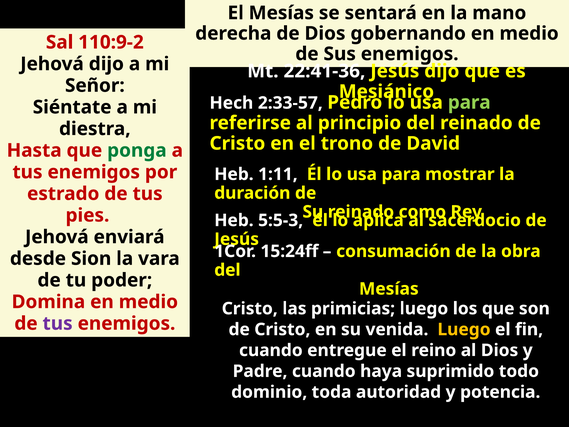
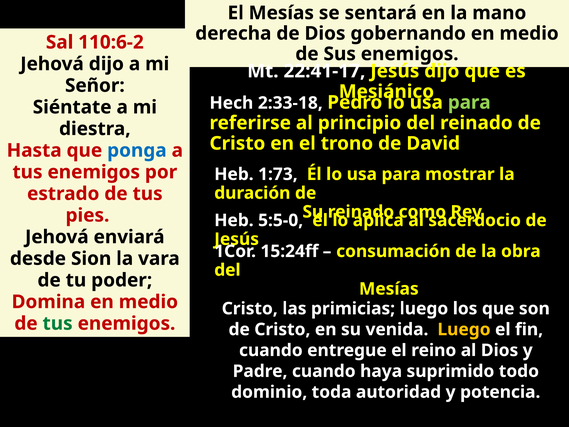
110:9-2: 110:9-2 -> 110:6-2 (111, 42)
22:41-36: 22:41-36 -> 22:41-17 (324, 71)
2:33-57: 2:33-57 -> 2:33-18 (290, 103)
ponga colour: green -> blue (137, 150)
1:11: 1:11 -> 1:73 (278, 174)
5:5-3: 5:5-3 -> 5:5-0 (281, 220)
tus colour: purple -> green (58, 323)
